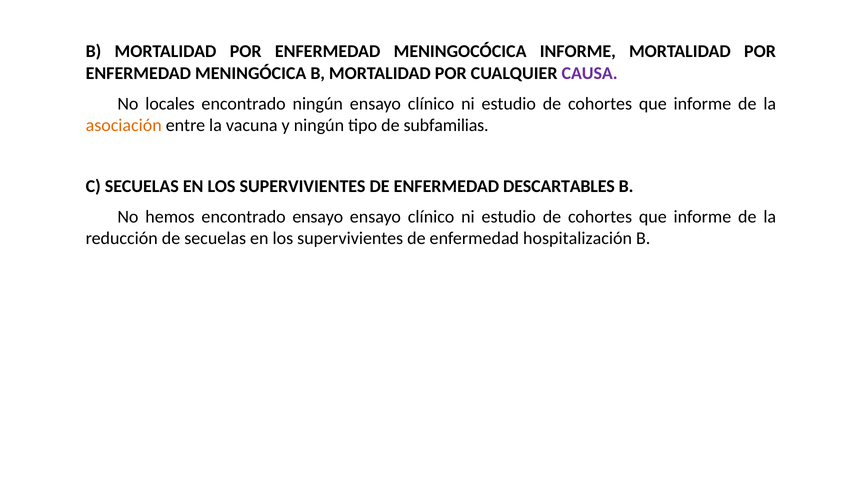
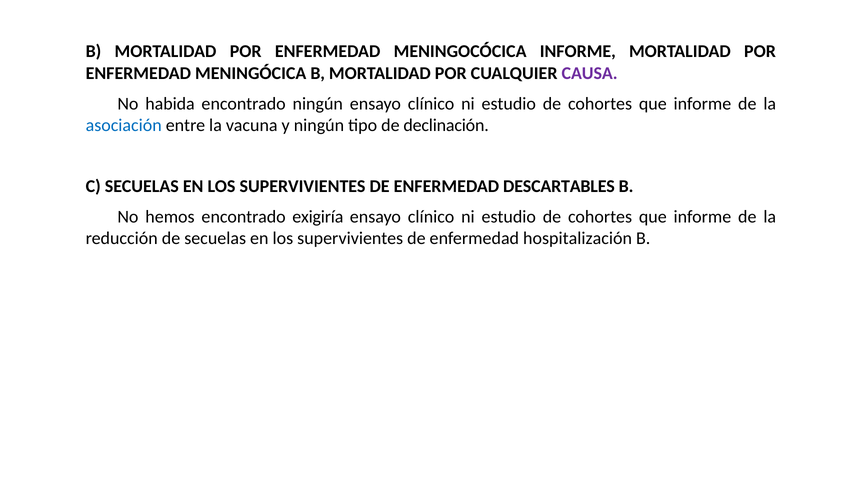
locales: locales -> habida (170, 104)
asociación colour: orange -> blue (124, 125)
subfamilias: subfamilias -> declinación (446, 125)
encontrado ensayo: ensayo -> exigiría (318, 217)
